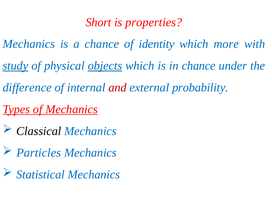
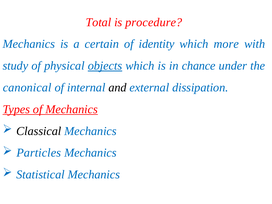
Short: Short -> Total (98, 22)
properties: properties -> procedure (154, 22)
a chance: chance -> certain (102, 44)
study underline: present -> none (15, 66)
difference: difference -> canonical (27, 88)
and colour: red -> black (117, 88)
probability: probability -> dissipation (200, 88)
